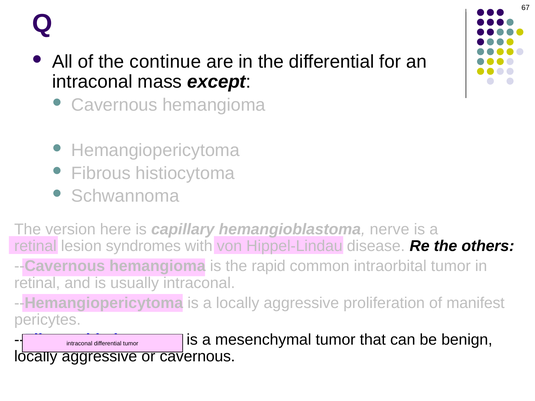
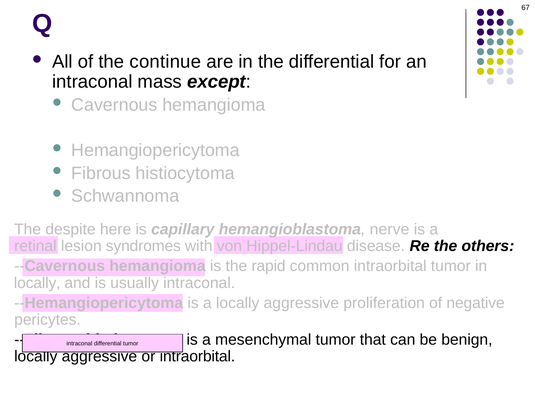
version: version -> despite (70, 229)
retinal: retinal -> locally (37, 283)
manifest: manifest -> negative (476, 303)
cavernous: cavernous -> intraorbital (197, 357)
